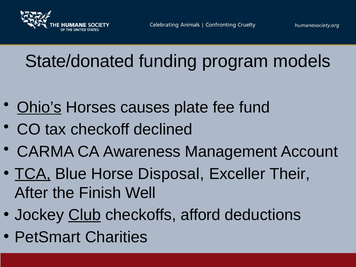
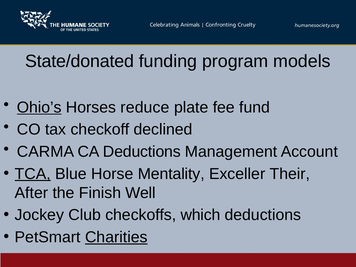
causes: causes -> reduce (145, 107)
CA Awareness: Awareness -> Deductions (142, 152)
Disposal: Disposal -> Mentality (171, 174)
Club underline: present -> none (85, 215)
afford: afford -> which (200, 215)
Charities underline: none -> present (116, 237)
